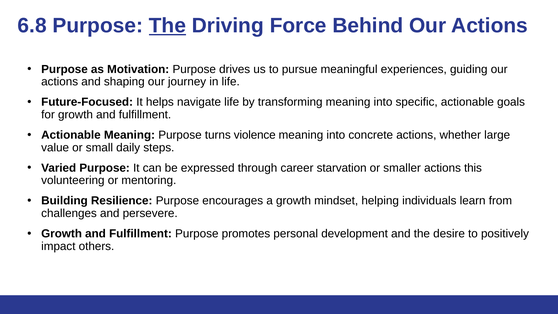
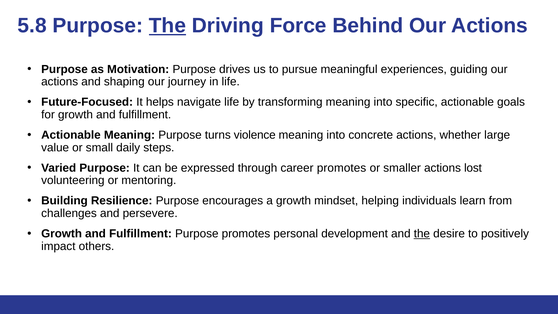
6.8: 6.8 -> 5.8 (32, 26)
career starvation: starvation -> promotes (342, 168)
this: this -> lost (473, 168)
the underline: none -> present (422, 234)
